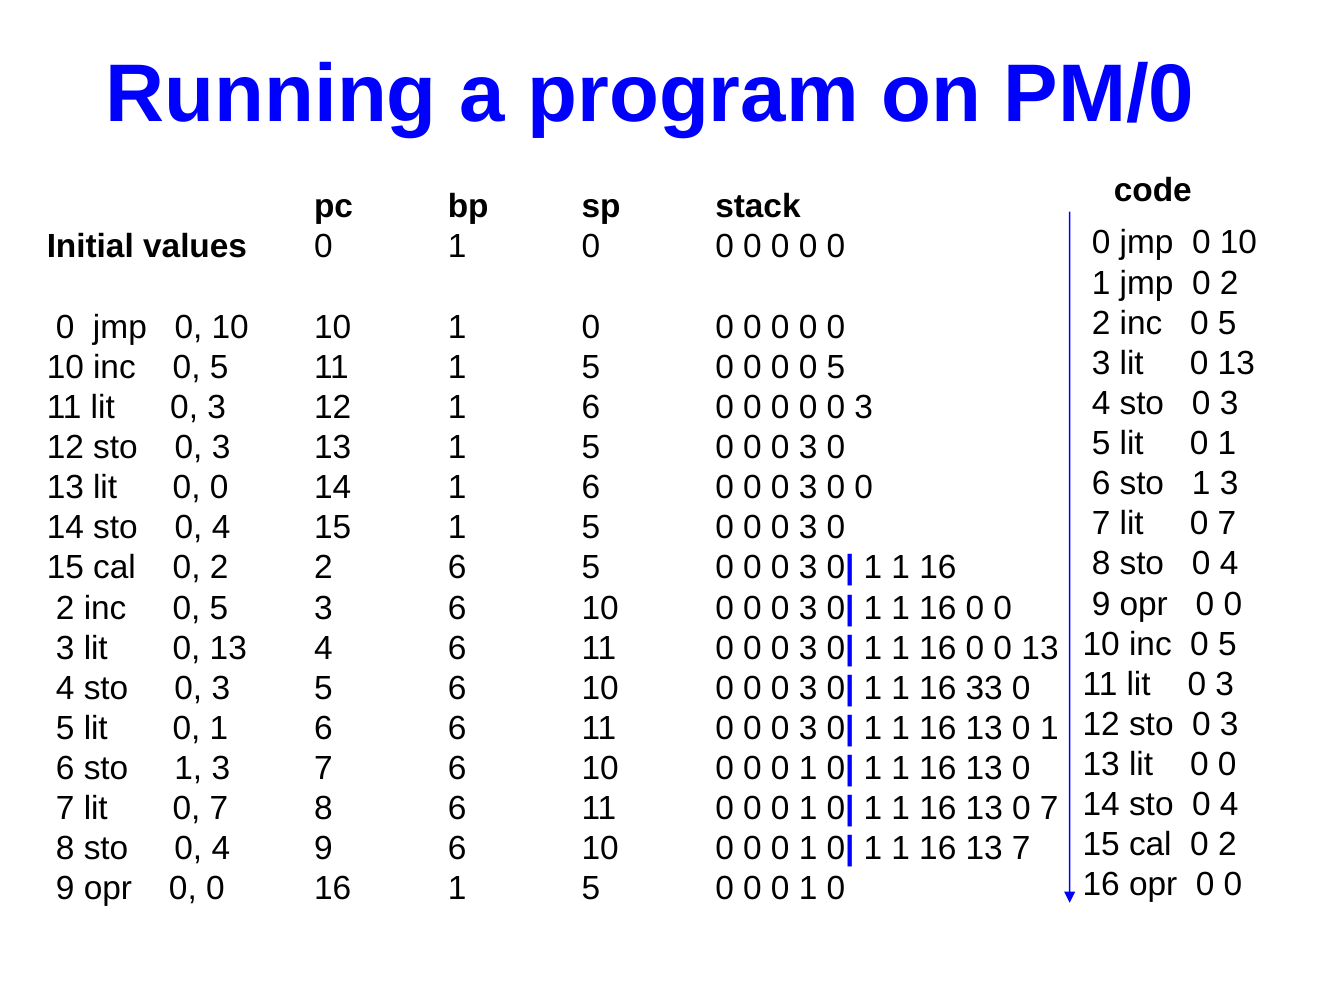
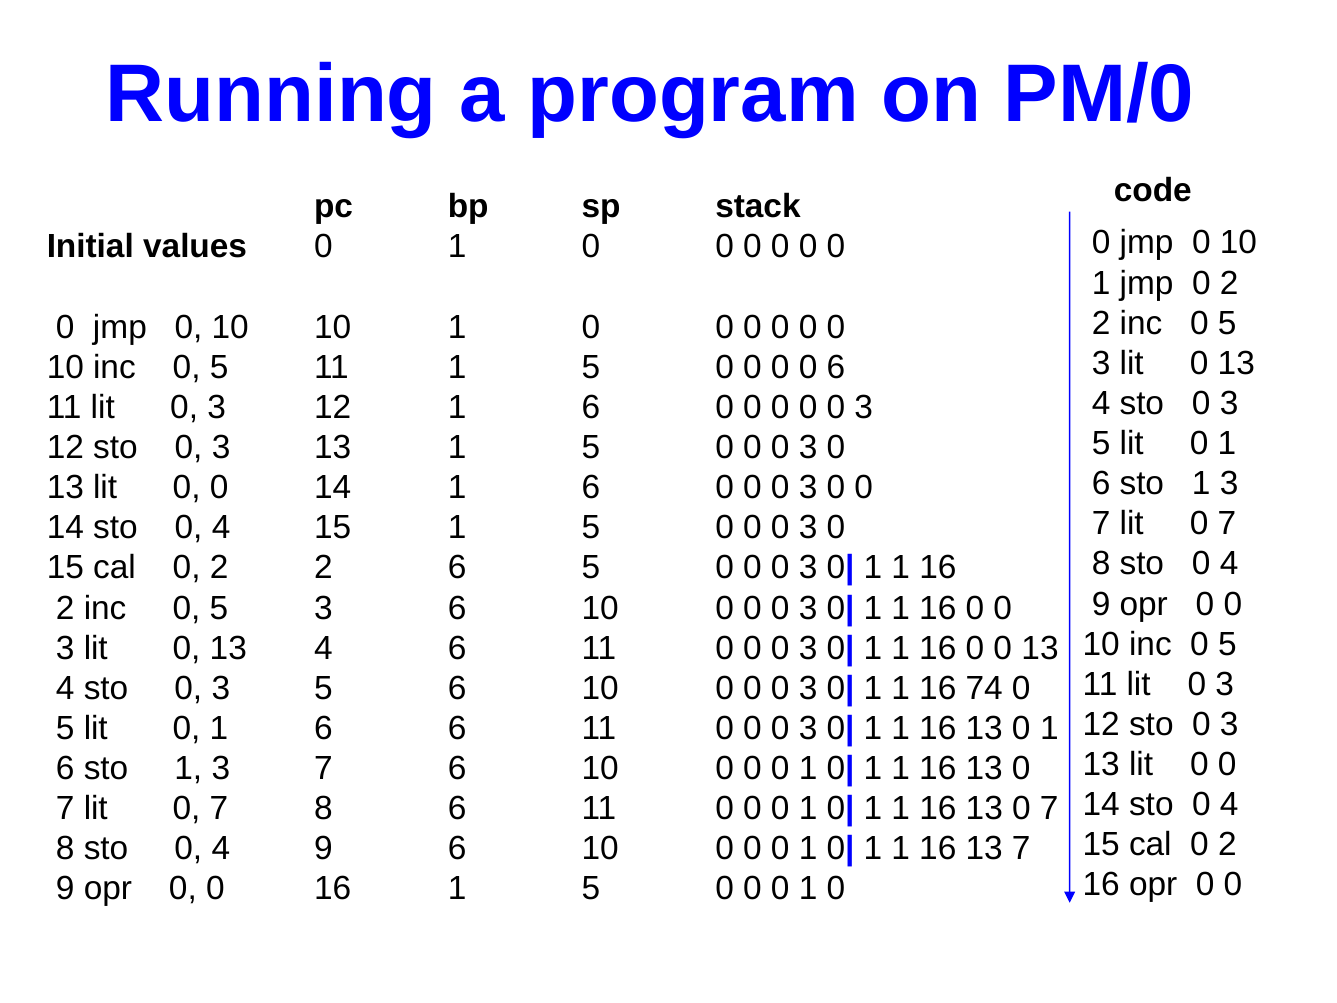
0 0 5: 5 -> 6 (836, 367)
33: 33 -> 74 (984, 688)
